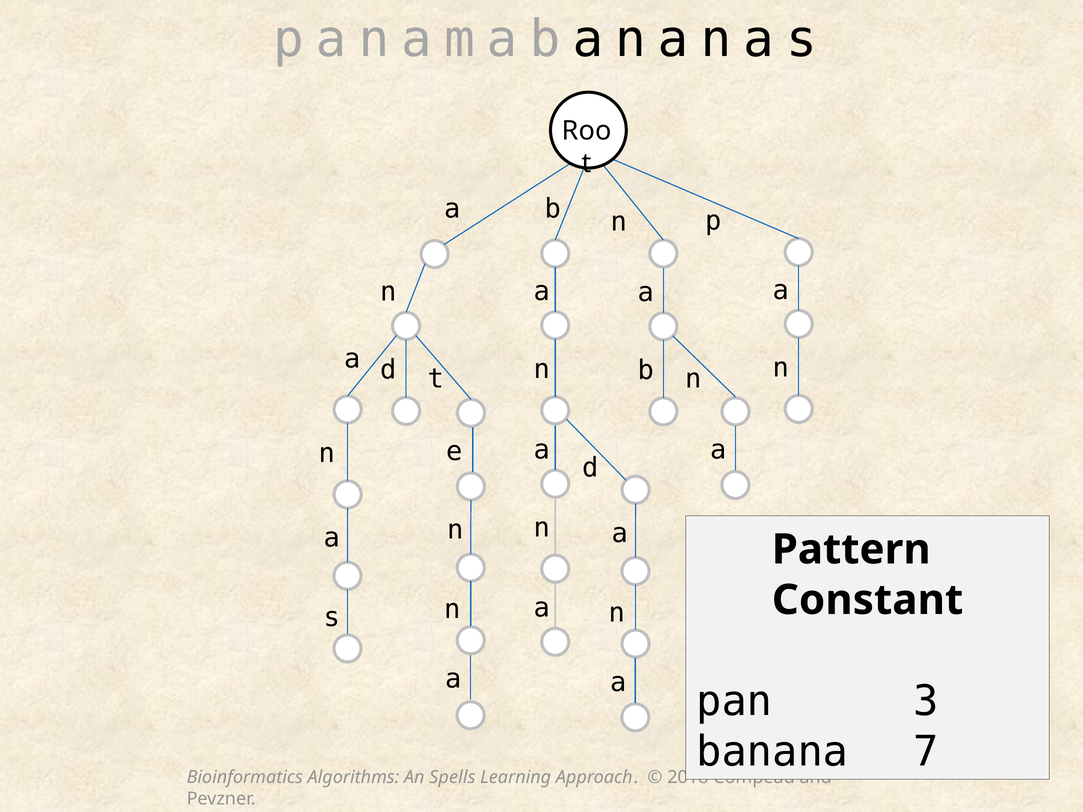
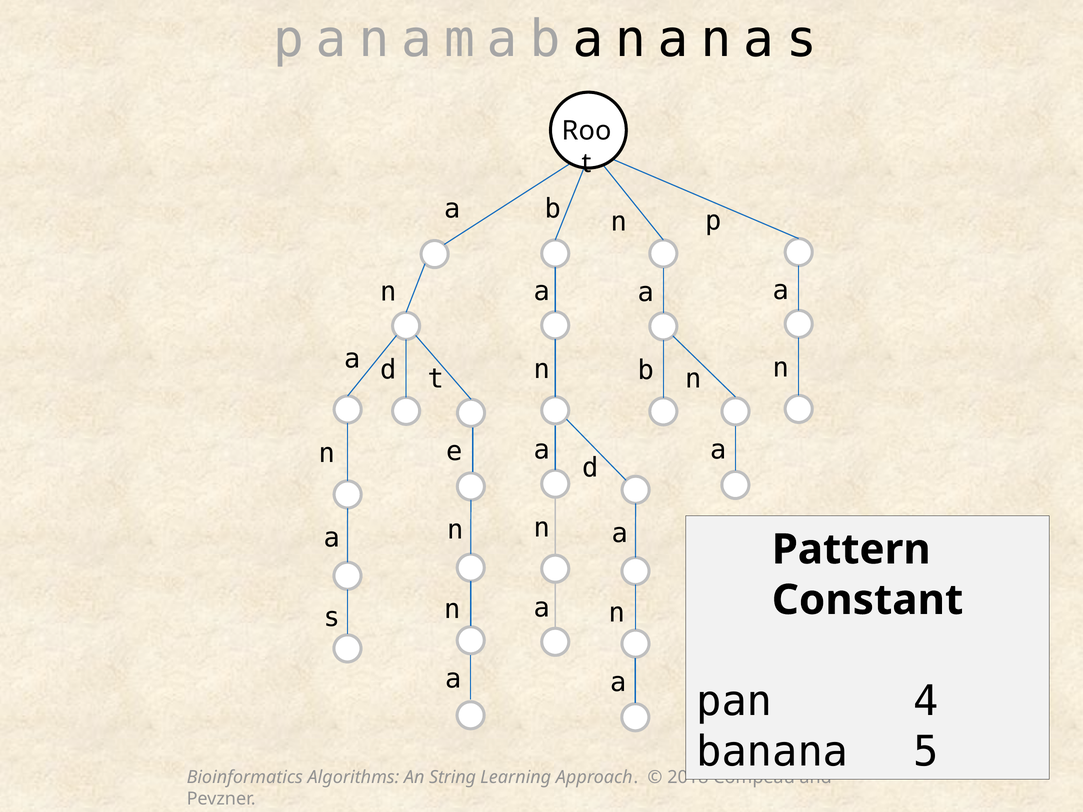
3: 3 -> 4 (926, 701)
7: 7 -> 5 (926, 752)
Spells: Spells -> String (453, 777)
